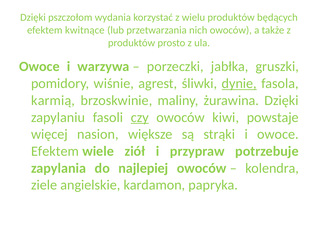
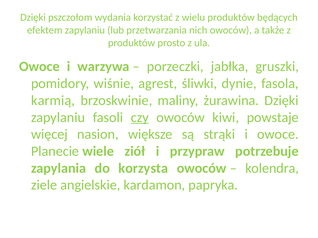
efektem kwitnące: kwitnące -> zapylaniu (85, 30)
dynie underline: present -> none (239, 84)
Efektem: Efektem -> Planecie (55, 152)
najlepiej: najlepiej -> korzysta (143, 168)
